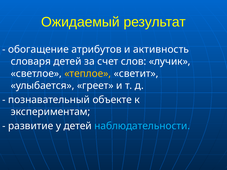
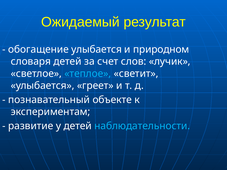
обогащение атрибутов: атрибутов -> улыбается (97, 49)
активность: активность -> природном (161, 49)
теплое colour: yellow -> light blue (88, 74)
